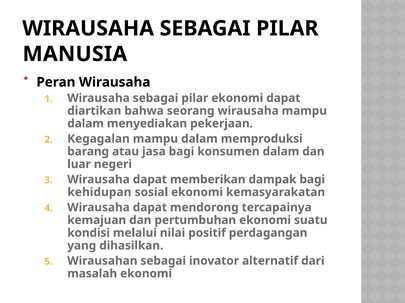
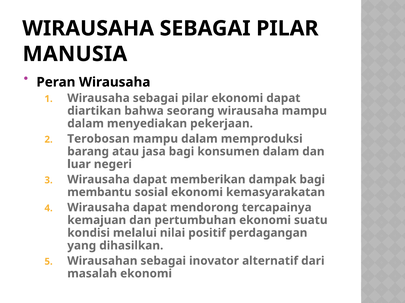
Kegagalan: Kegagalan -> Terobosan (98, 139)
kehidupan: kehidupan -> membantu (100, 193)
